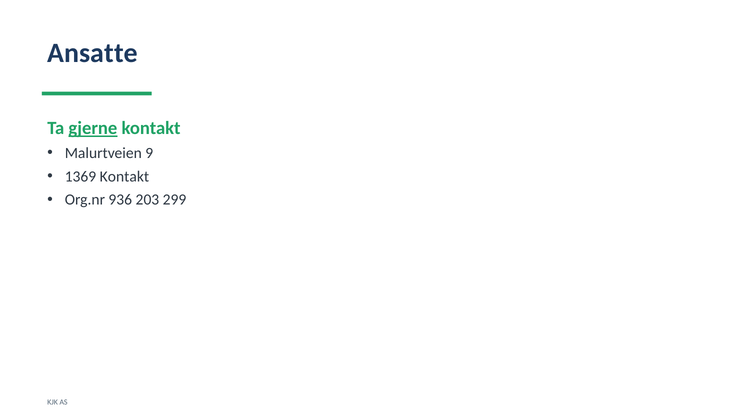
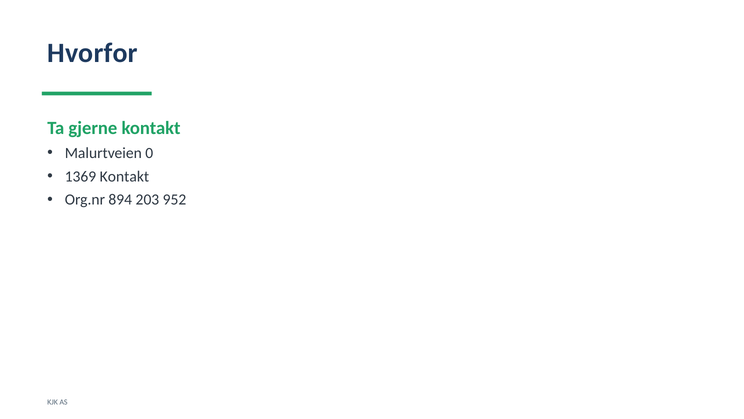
Ansatte: Ansatte -> Hvorfor (93, 53)
gjerne underline: present -> none (93, 128)
9: 9 -> 0 (149, 153)
936: 936 -> 894 (120, 200)
299: 299 -> 952 (175, 200)
